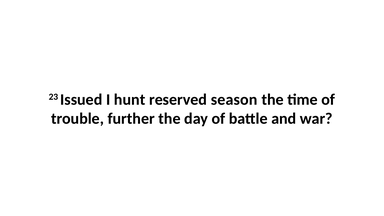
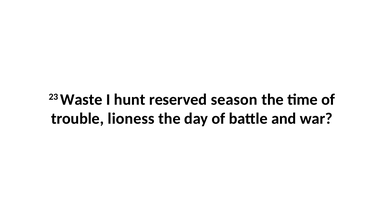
Issued: Issued -> Waste (81, 100)
further: further -> lioness (131, 119)
